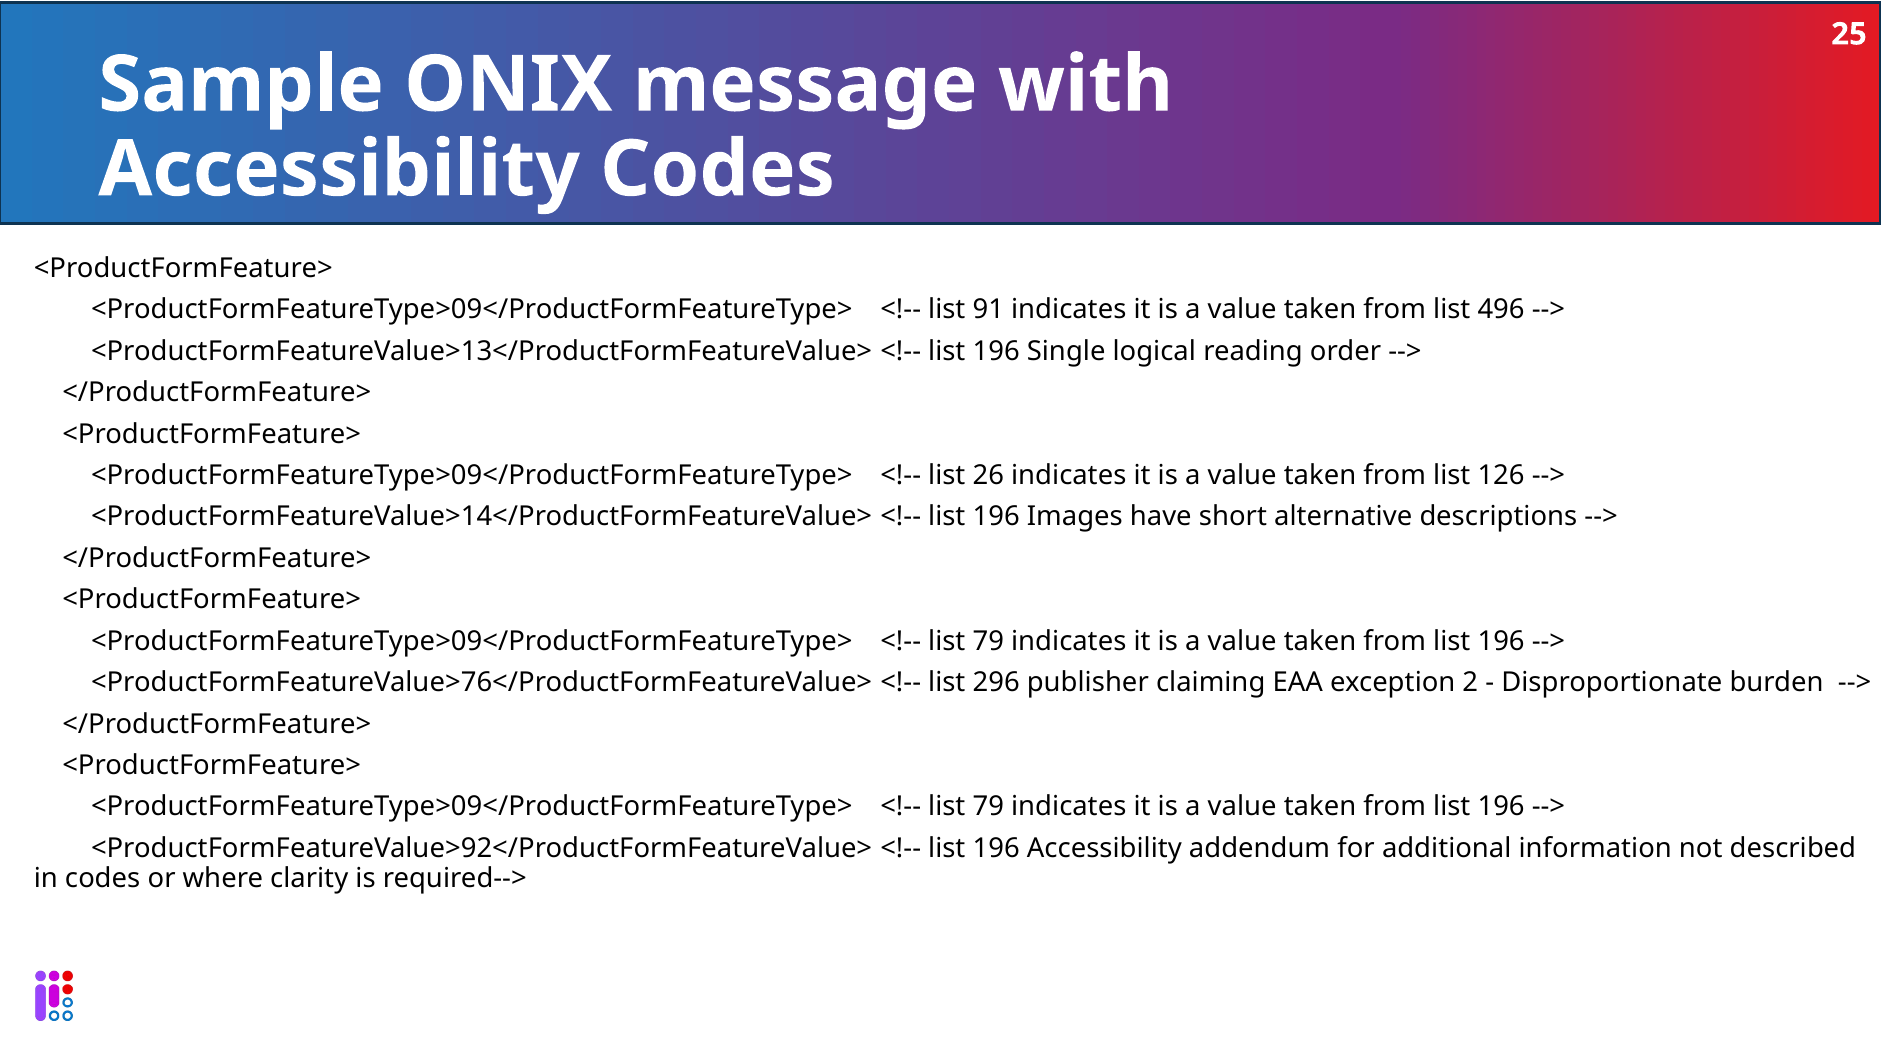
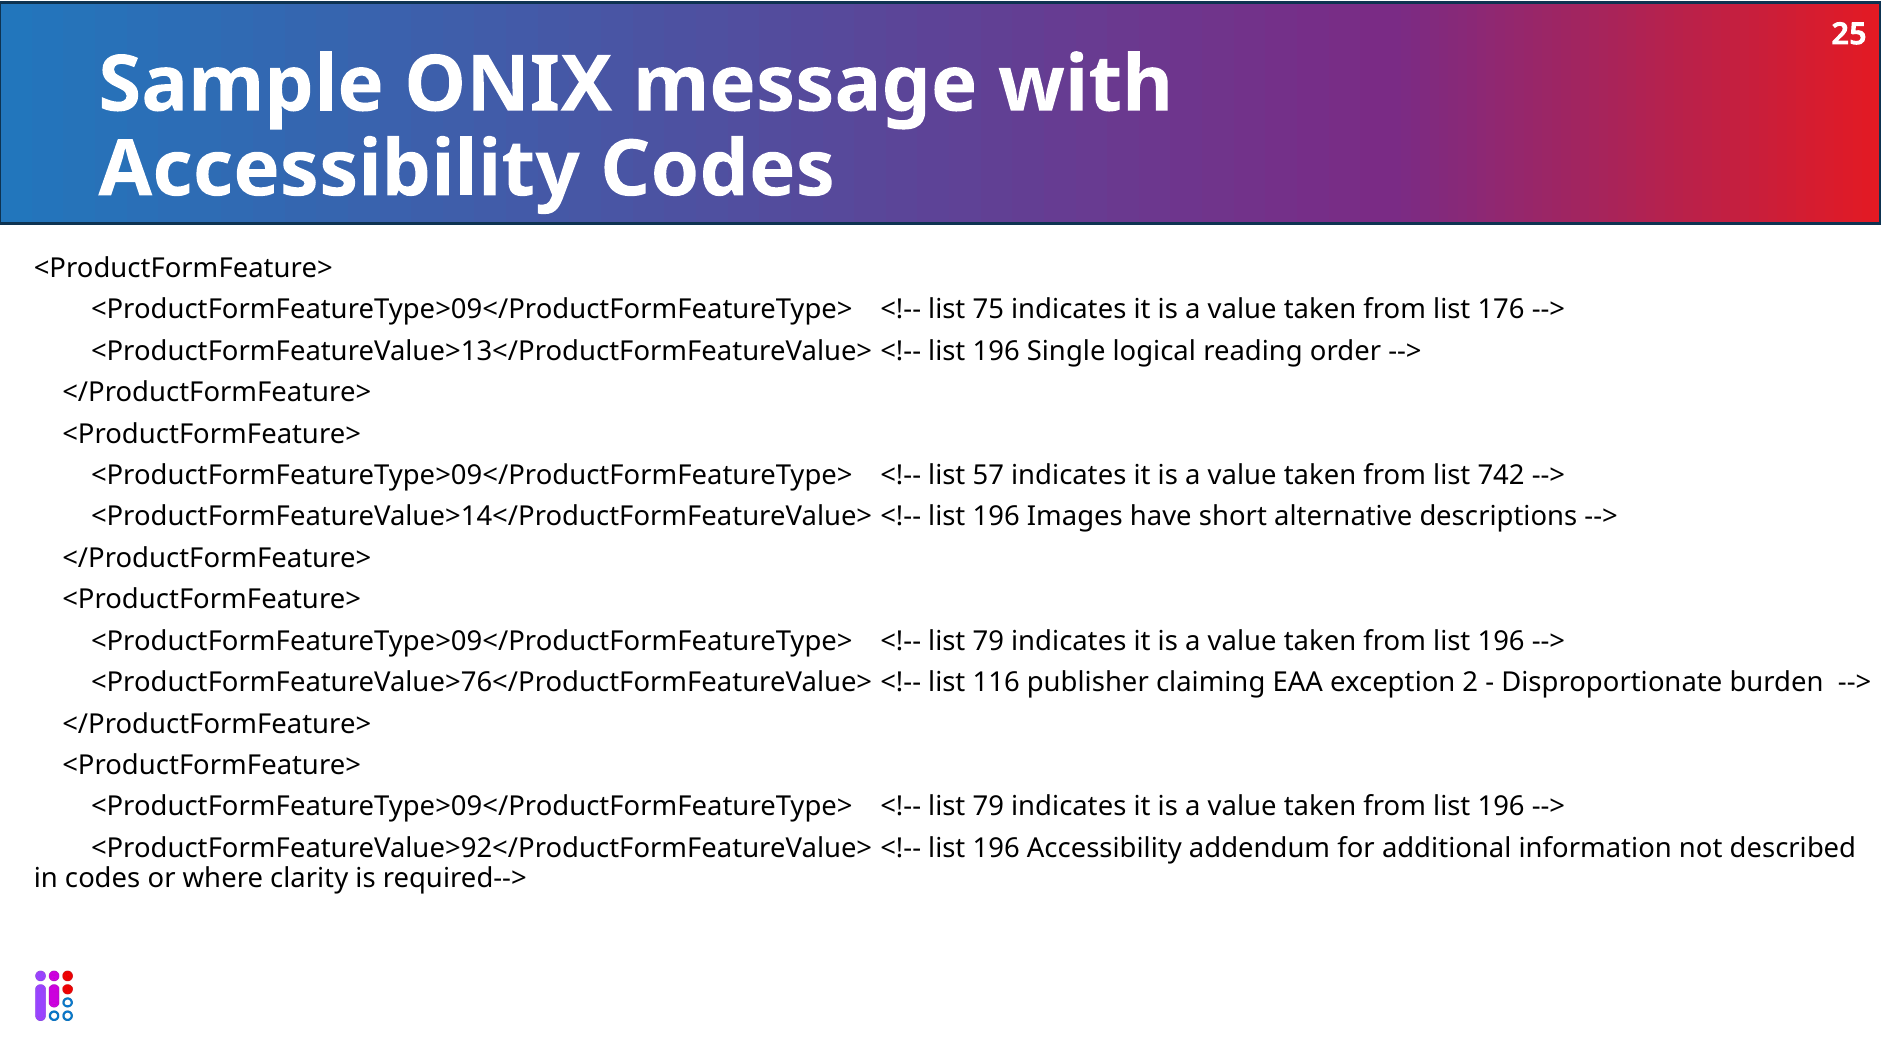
91: 91 -> 75 (988, 310)
496: 496 -> 176 (1501, 310)
26: 26 -> 57 (988, 475)
126: 126 -> 742 (1501, 475)
296: 296 -> 116 (996, 683)
